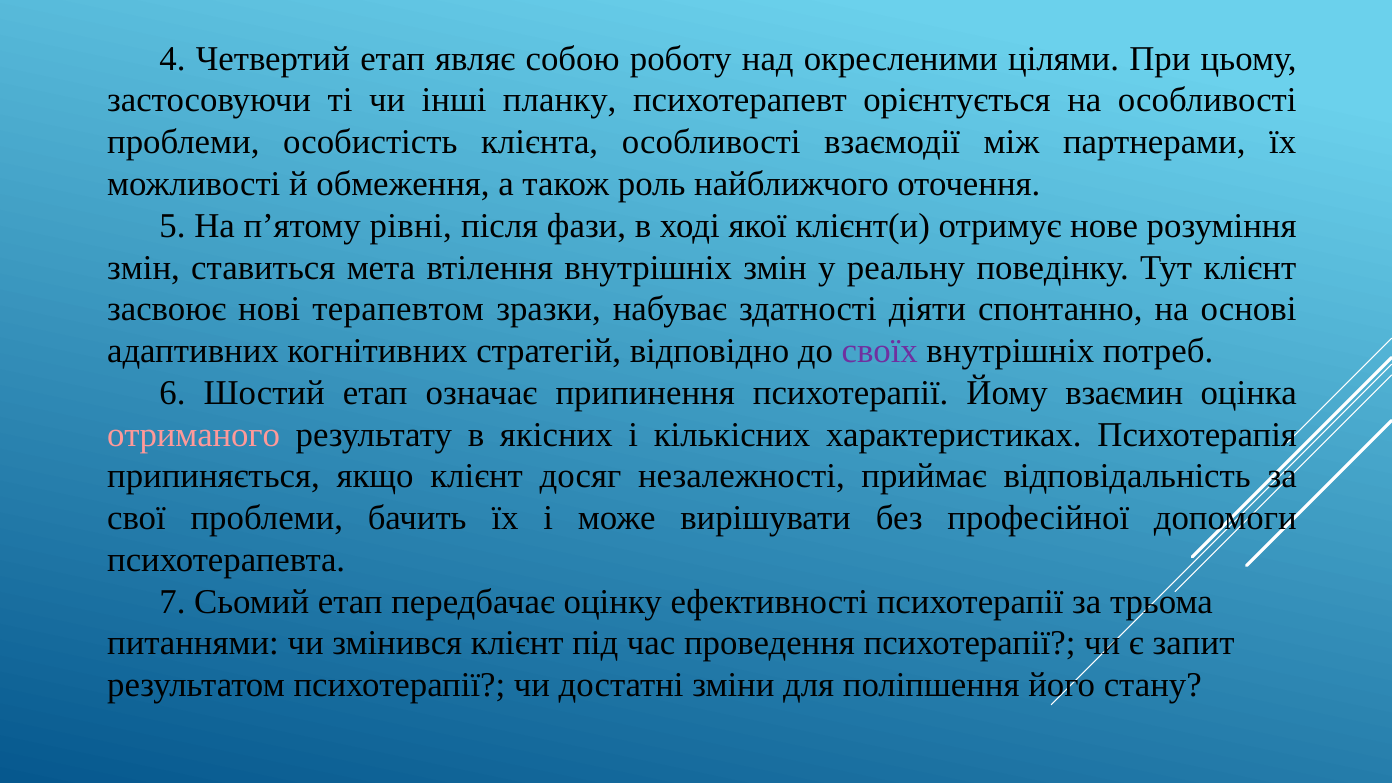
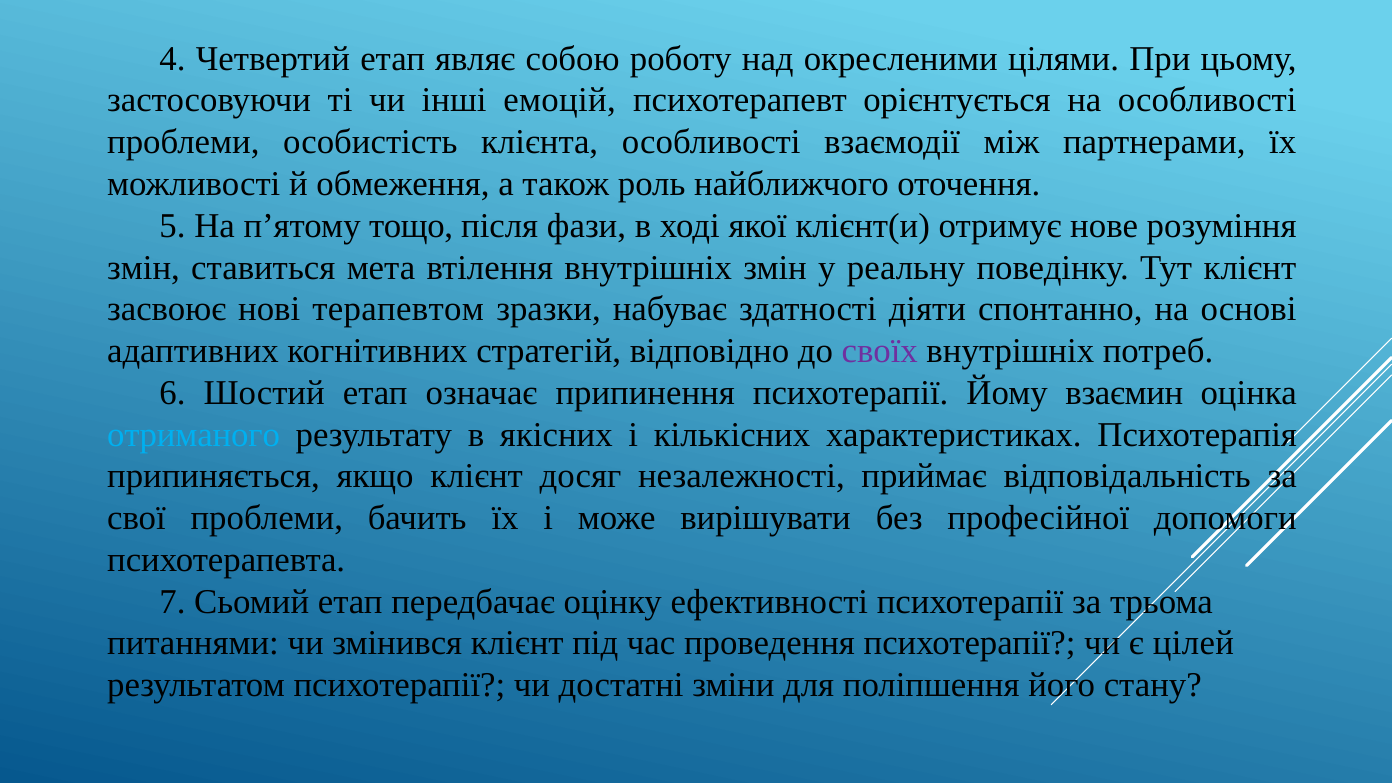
планку: планку -> емоцій (560, 100)
рівні: рівні -> тощо (411, 226)
отриманого colour: pink -> light blue (194, 435)
запит: запит -> цілей (1193, 643)
